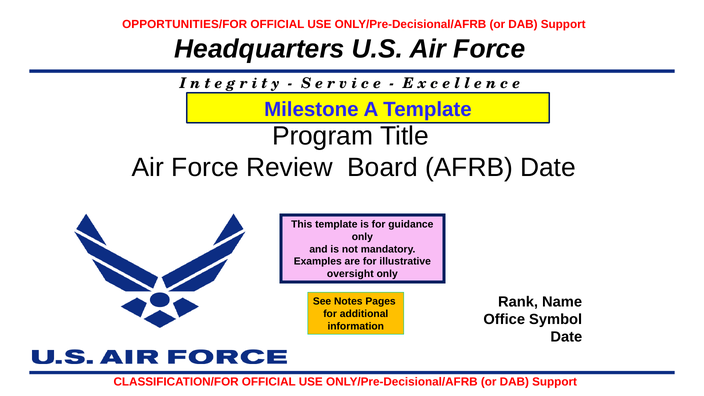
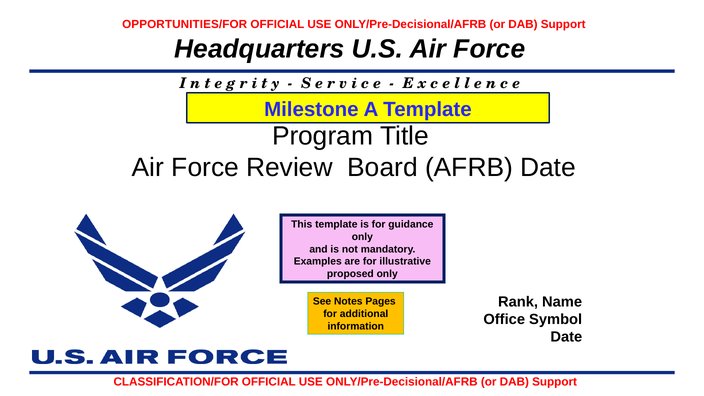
oversight: oversight -> proposed (350, 274)
